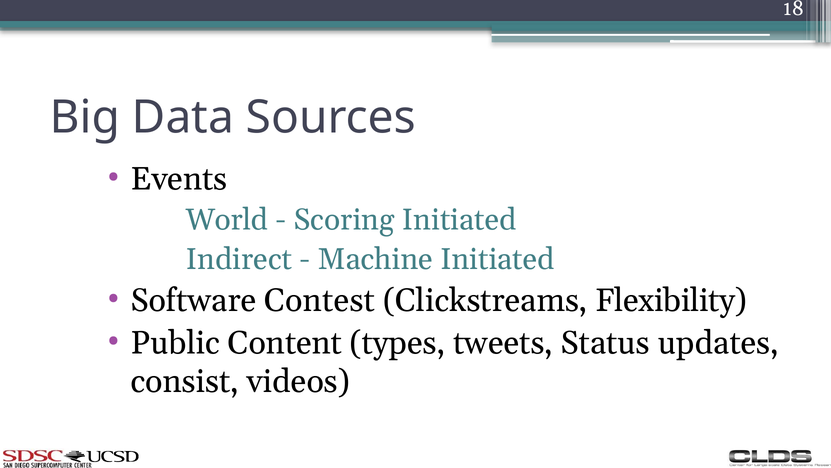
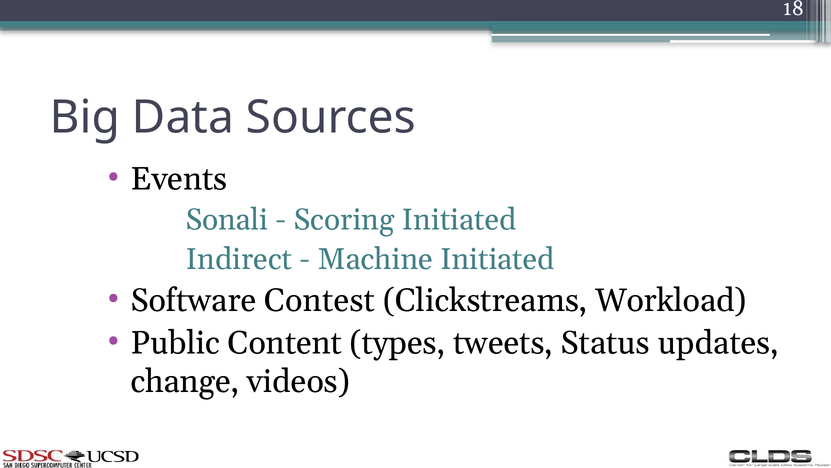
World: World -> Sonali (227, 220)
Flexibility: Flexibility -> Workload (671, 300)
consist: consist -> change (185, 381)
